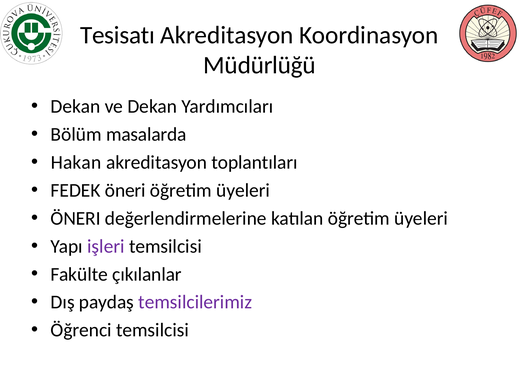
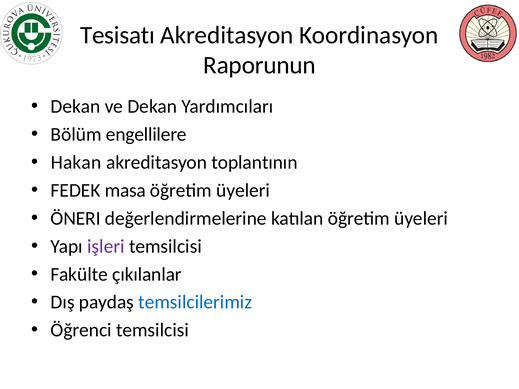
Müdürlüğü: Müdürlüğü -> Raporunun (260, 65)
masalarda: masalarda -> engellilere (146, 134)
toplantıları: toplantıları -> toplantının (255, 162)
FEDEK öneri: öneri -> masa (125, 190)
temsilcilerimiz colour: purple -> blue (195, 302)
